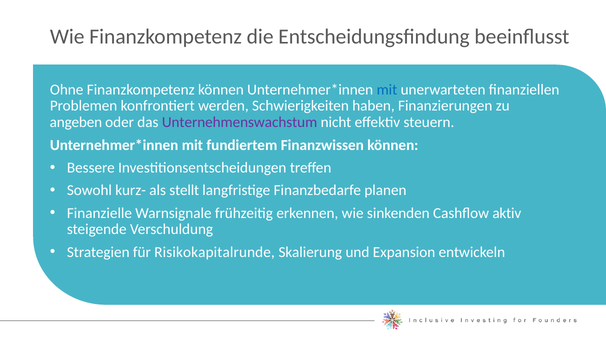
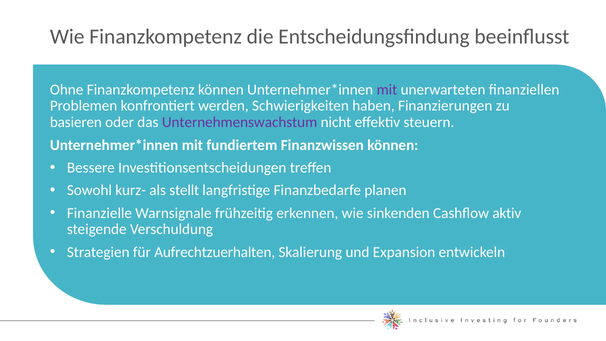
mit colour: blue -> purple (387, 90)
angeben: angeben -> basieren (76, 122)
Risikokapitalrunde: Risikokapitalrunde -> Aufrechtzuerhalten (215, 252)
